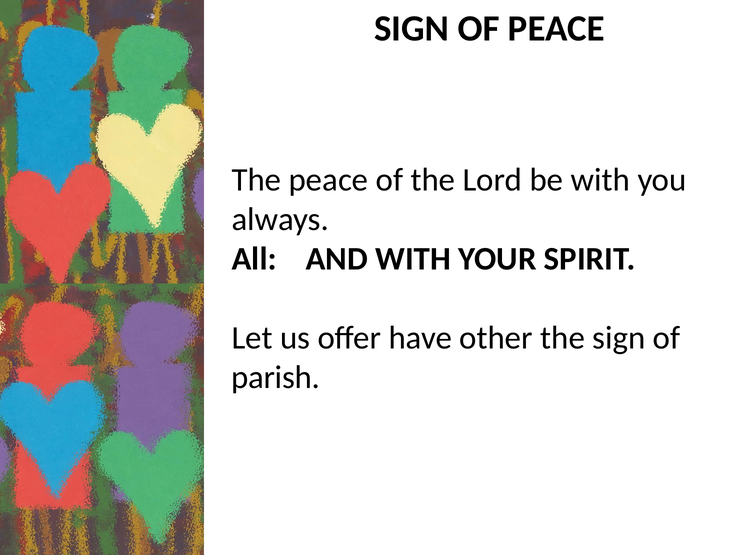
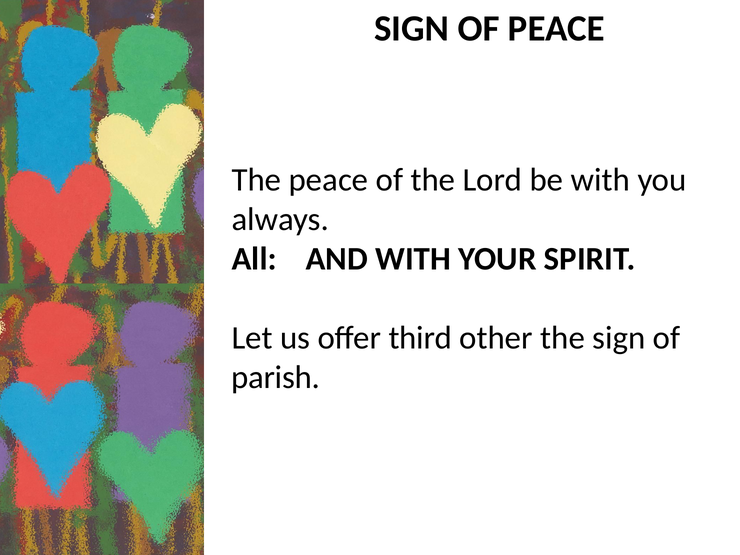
have: have -> third (420, 338)
